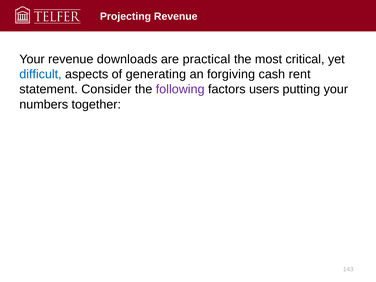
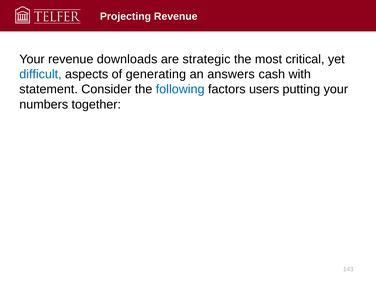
practical: practical -> strategic (207, 59)
forgiving: forgiving -> answers (231, 74)
rent: rent -> with (300, 74)
following colour: purple -> blue (180, 89)
